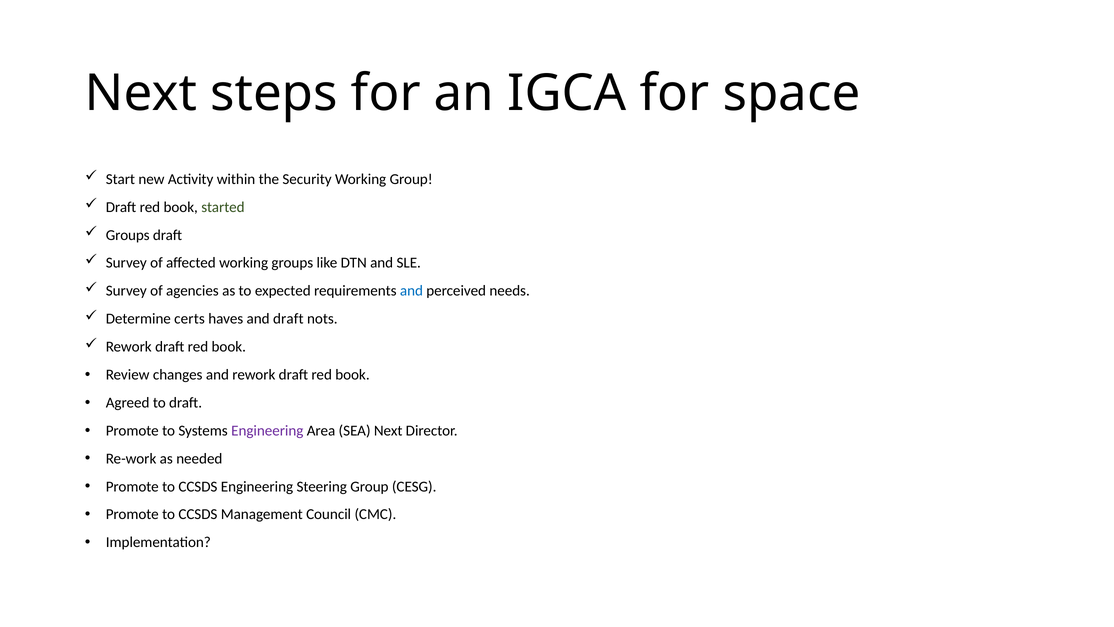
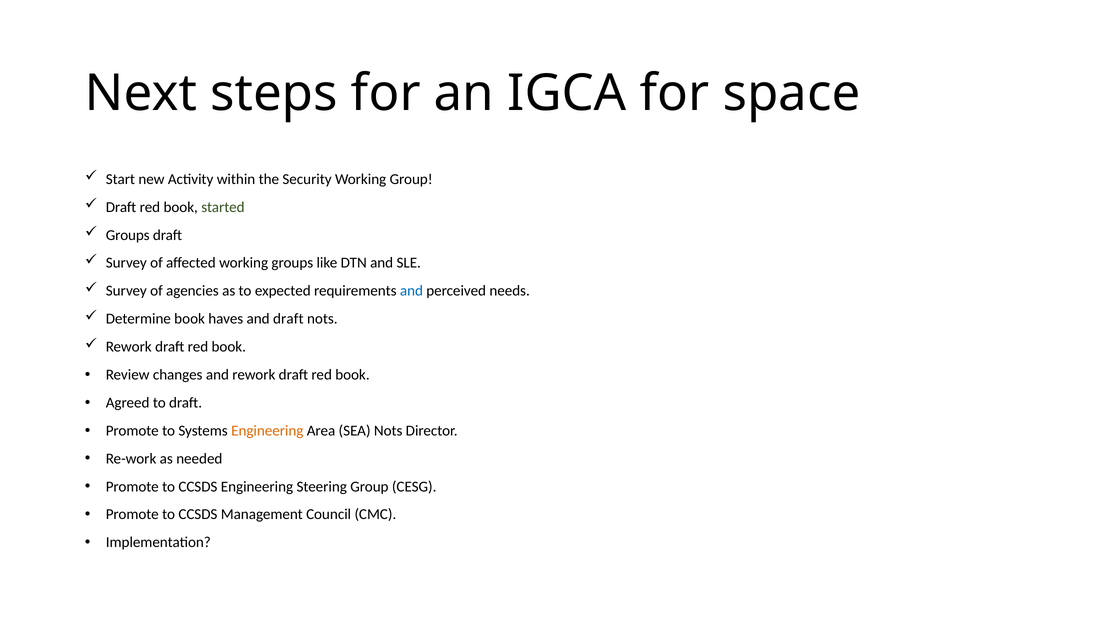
Determine certs: certs -> book (190, 319)
Engineering colour: purple -> orange (267, 430)
SEA Next: Next -> Nots (388, 430)
